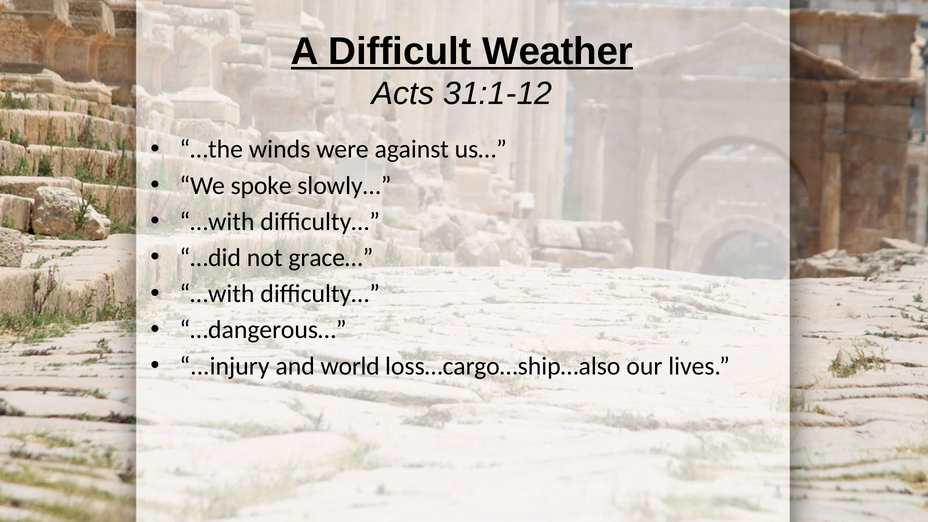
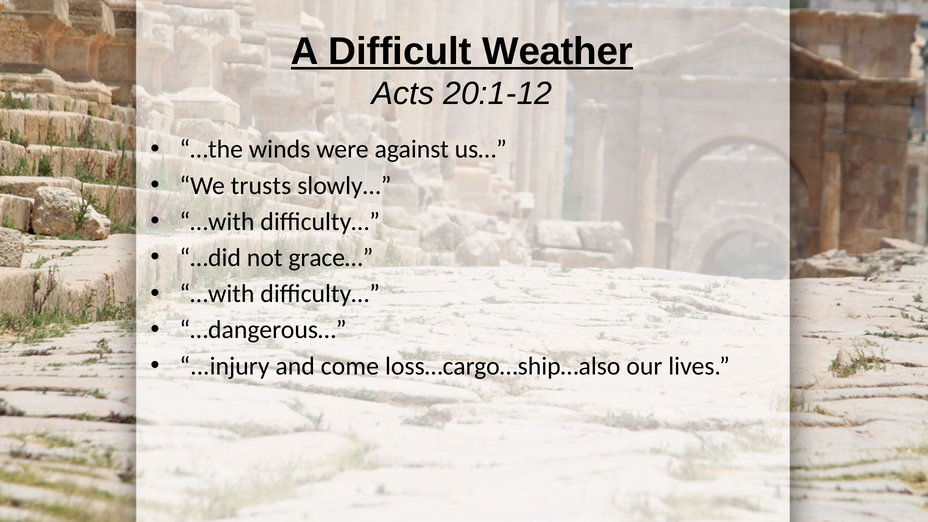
31:1-12: 31:1-12 -> 20:1-12 (498, 93)
spoke: spoke -> trusts (261, 186)
world: world -> come (350, 366)
